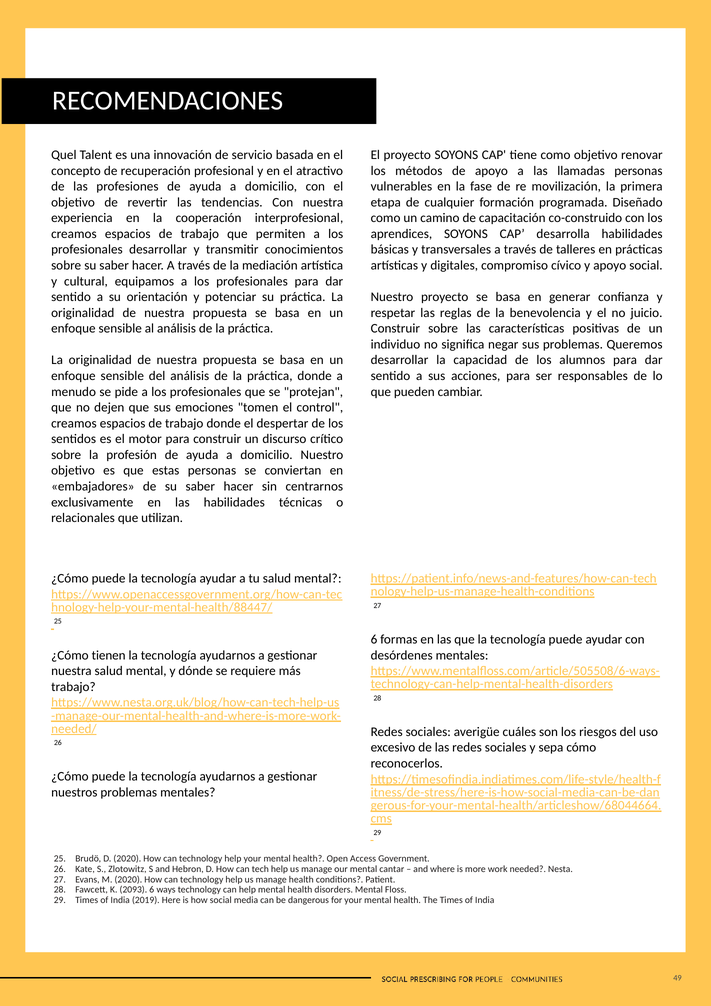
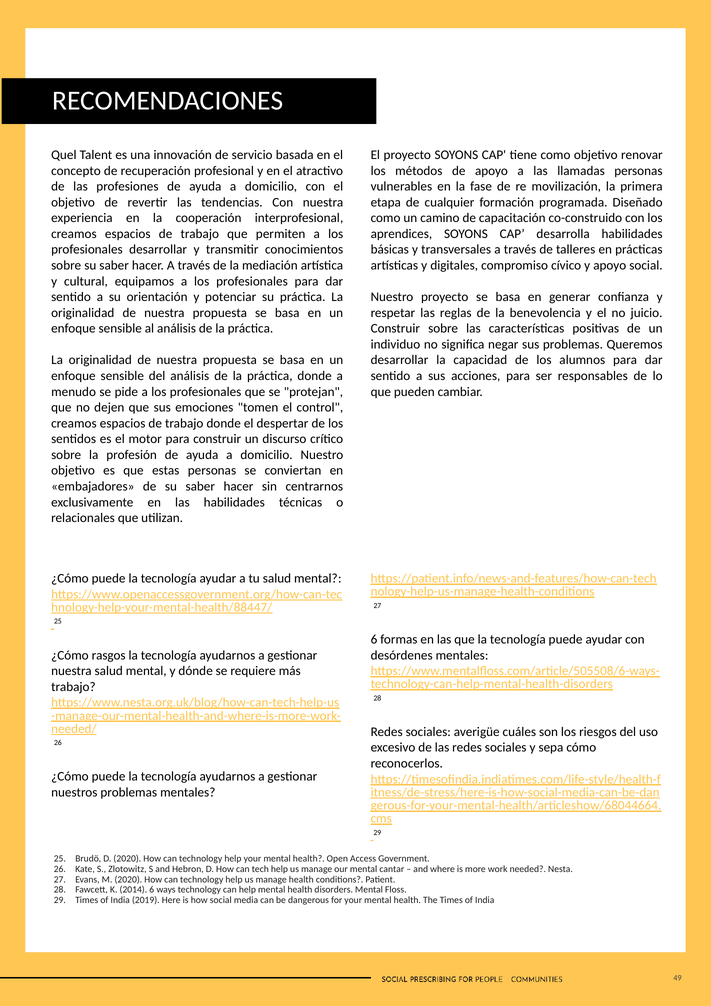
tienen: tienen -> rasgos (109, 655)
2093: 2093 -> 2014 (133, 889)
